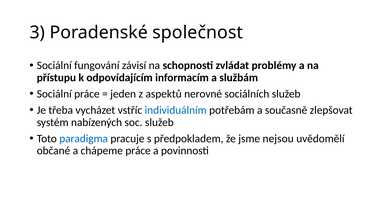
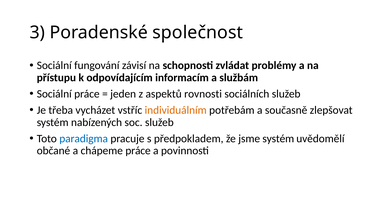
nerovné: nerovné -> rovnosti (203, 94)
individuálním colour: blue -> orange (176, 110)
jsme nejsou: nejsou -> systém (278, 138)
